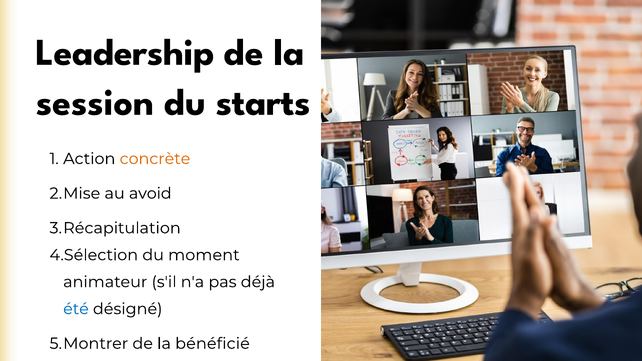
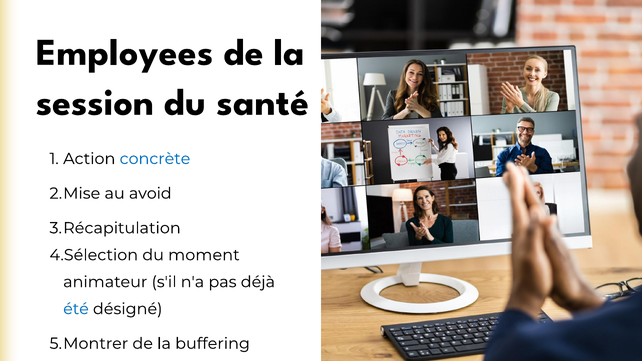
Leadership: Leadership -> Employees (125, 52)
starts: starts -> santé (263, 102)
concrète colour: orange -> blue (155, 159)
bénéficié: bénéficié -> buffering (213, 344)
